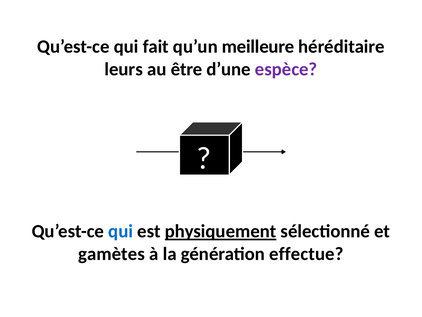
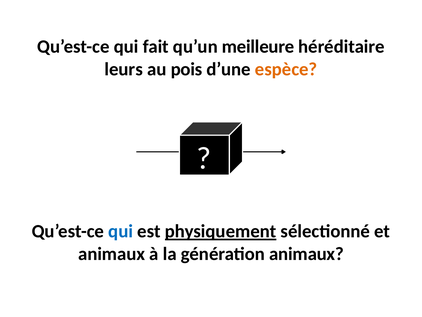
être: être -> pois (187, 69)
espèce colour: purple -> orange (286, 69)
gamètes: gamètes -> animaux (112, 254)
génération effectue: effectue -> animaux (307, 254)
